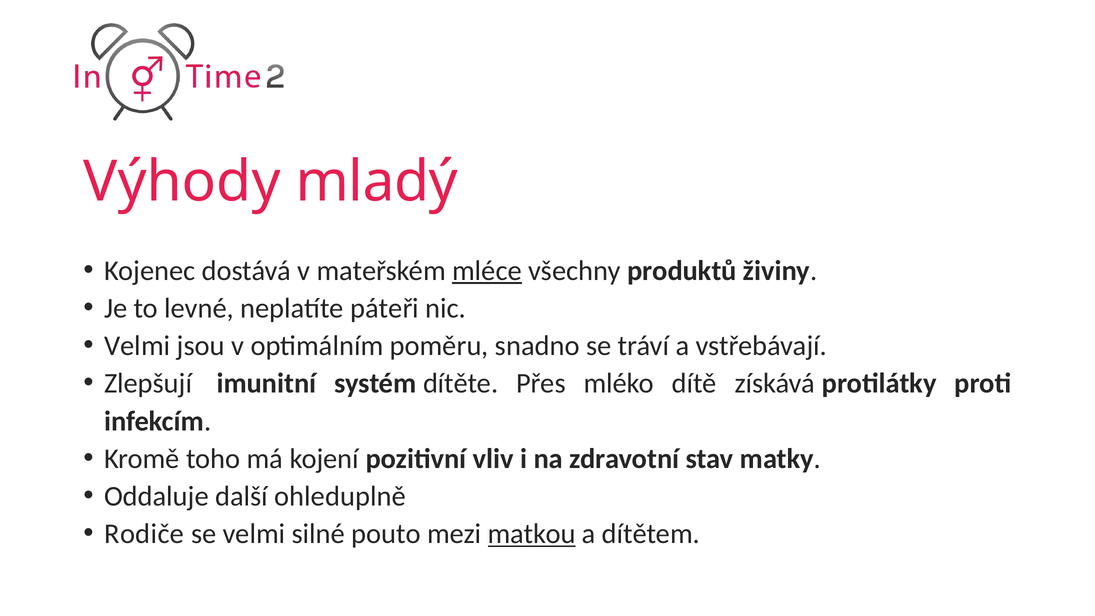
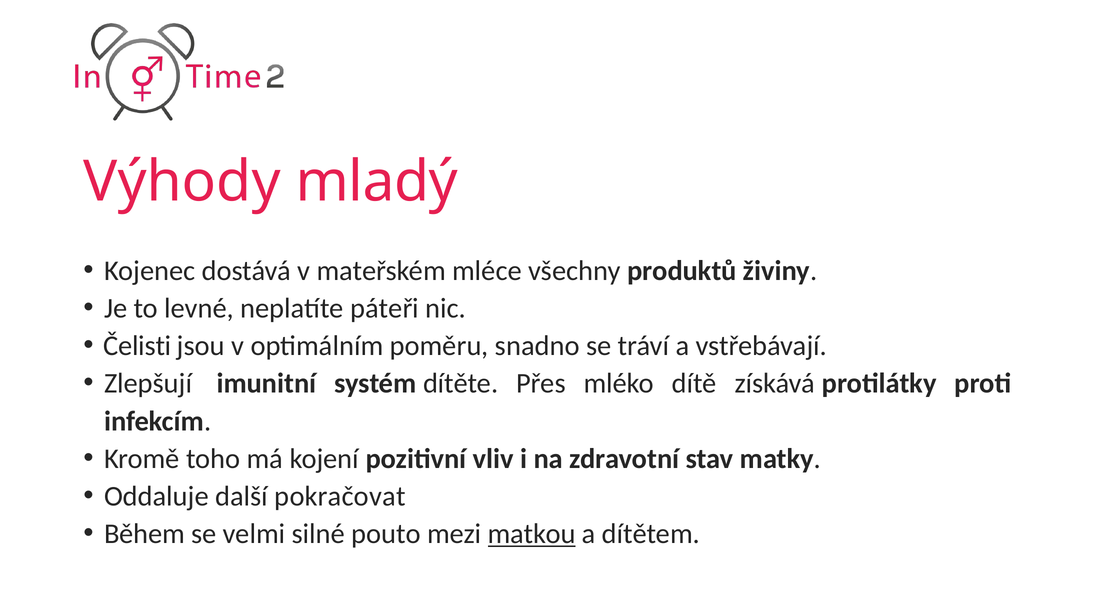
mléce underline: present -> none (487, 271)
Velmi: Velmi -> Čelisti (137, 346)
ohleduplně: ohleduplně -> pokračovat (340, 496)
Rodiče: Rodiče -> Během (144, 534)
